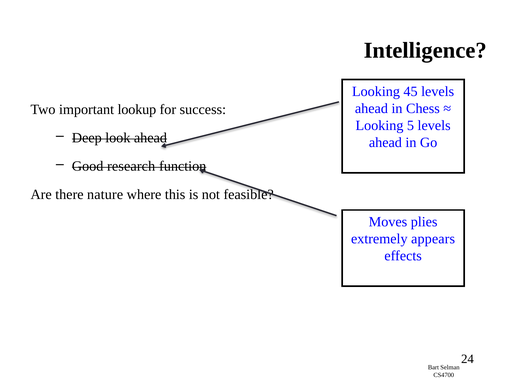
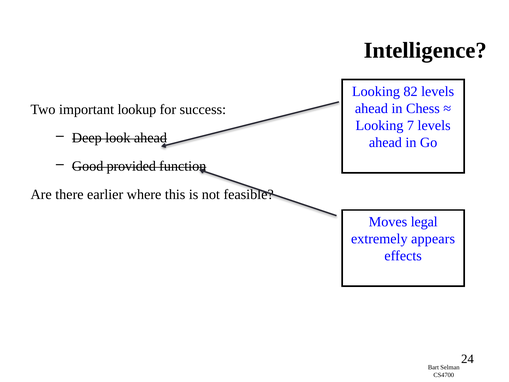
45: 45 -> 82 (411, 91)
5: 5 -> 7 (411, 125)
research: research -> provided (131, 166)
nature: nature -> earlier (105, 194)
plies: plies -> legal (424, 222)
